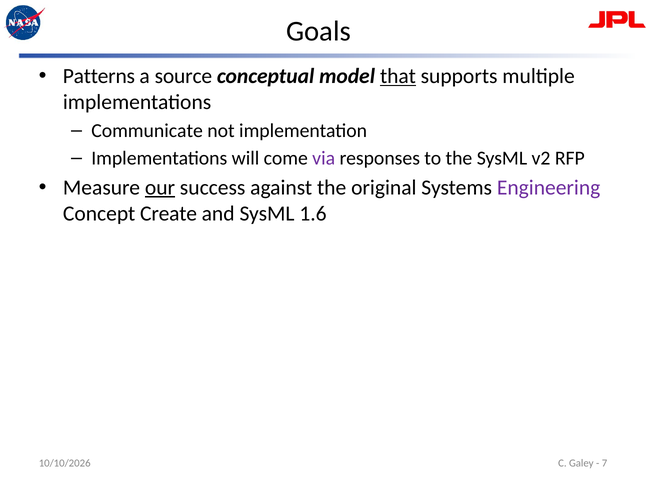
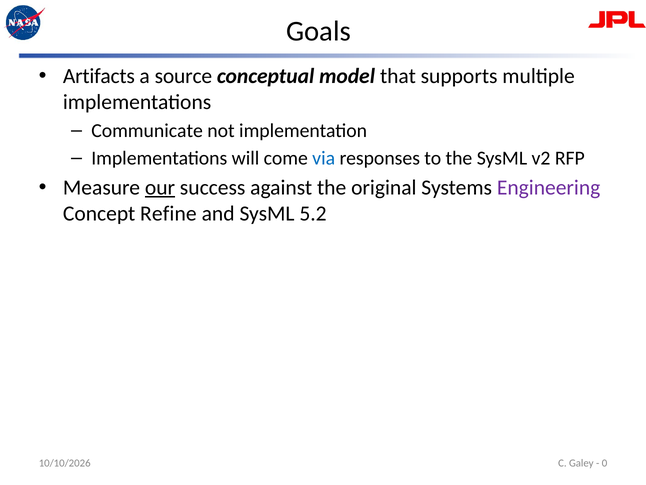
Patterns: Patterns -> Artifacts (99, 76)
that underline: present -> none (398, 76)
via colour: purple -> blue (324, 158)
Create: Create -> Refine (168, 213)
1.6: 1.6 -> 5.2 (313, 213)
7: 7 -> 0 (605, 463)
